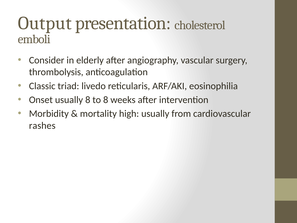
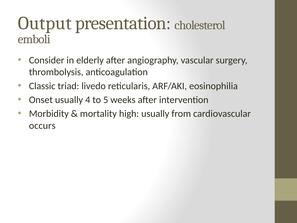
usually 8: 8 -> 4 (88, 100)
to 8: 8 -> 5 (106, 100)
rashes: rashes -> occurs (42, 125)
